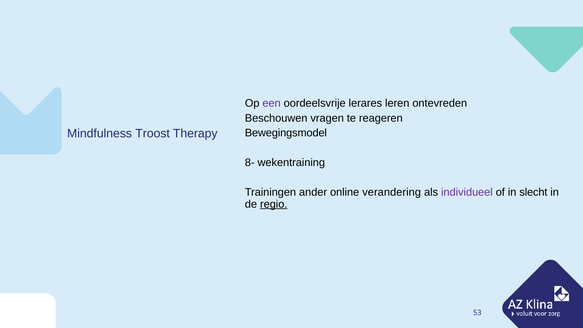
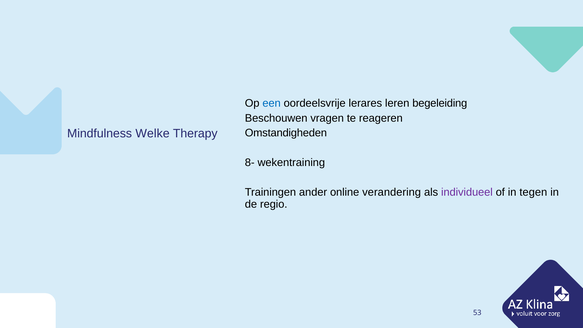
een colour: purple -> blue (272, 103)
ontevreden: ontevreden -> begeleiding (440, 103)
Troost: Troost -> Welke (153, 133)
Bewegingsmodel: Bewegingsmodel -> Omstandigheden (286, 133)
slecht: slecht -> tegen (533, 192)
regio underline: present -> none (274, 204)
